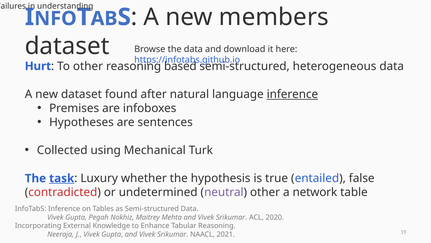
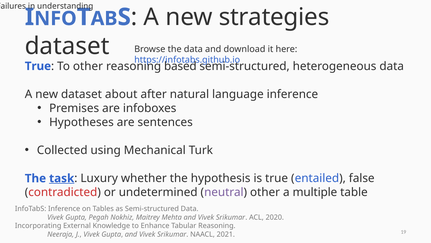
members: members -> strategies (274, 17)
Hurt: Hurt -> True (38, 66)
found: found -> about (121, 94)
inference underline: present -> none (292, 94)
network: network -> multiple (315, 192)
